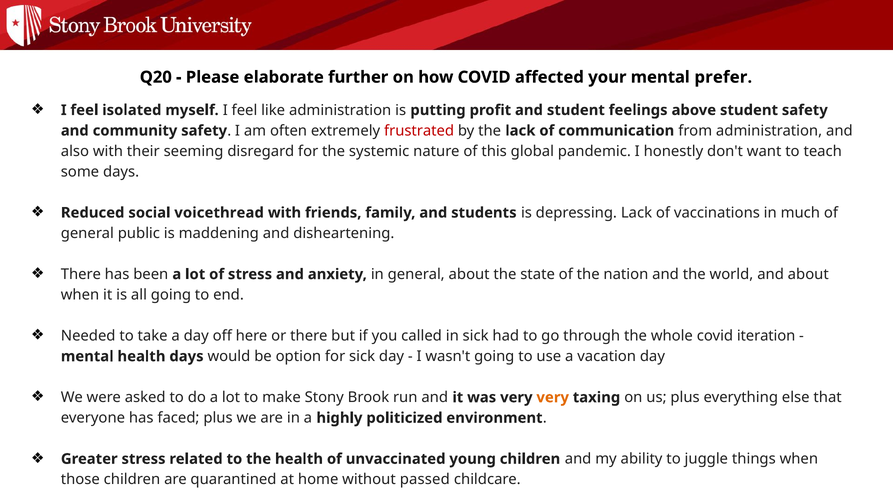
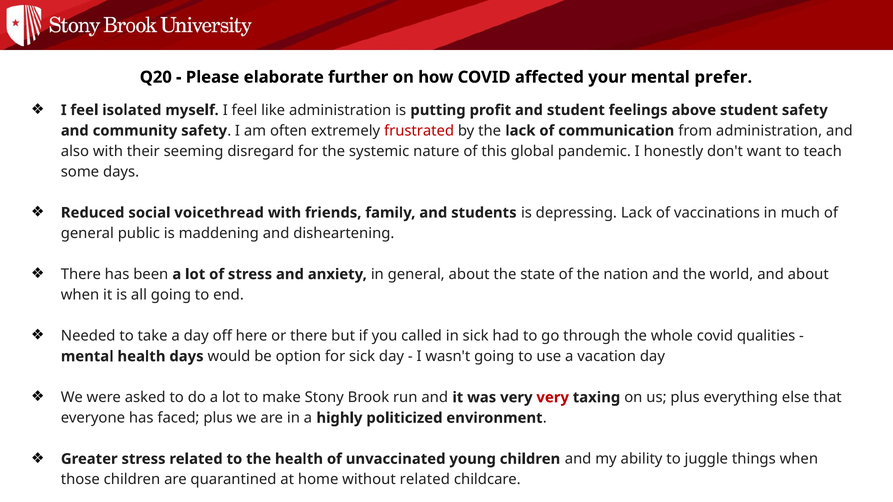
iteration: iteration -> qualities (766, 336)
very colour: orange -> red (553, 398)
without passed: passed -> related (425, 480)
